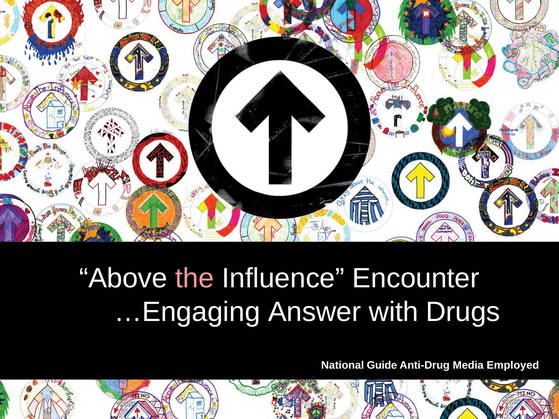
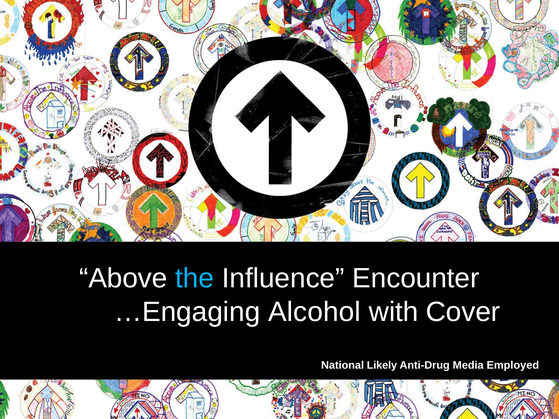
the colour: pink -> light blue (195, 279)
Answer: Answer -> Alcohol (314, 312)
Drugs: Drugs -> Cover (463, 312)
Guide: Guide -> Likely (382, 365)
